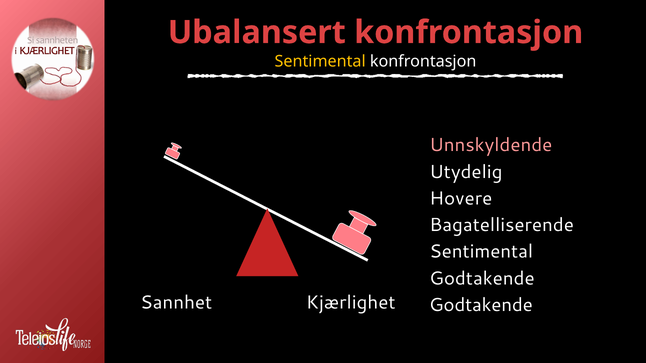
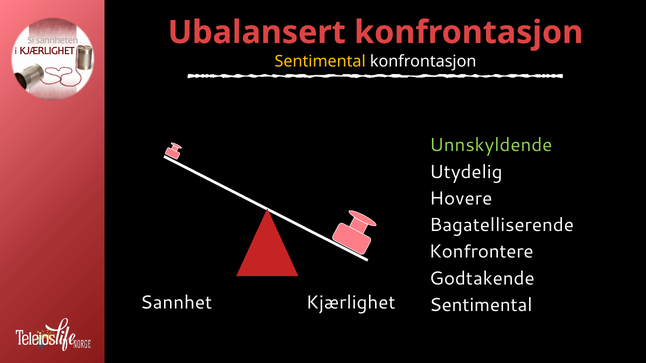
Unnskyldende colour: pink -> light green (491, 145)
Sentimental: Sentimental -> Konfrontere (481, 252)
Godtakende: Godtakende -> Sentimental (481, 305)
